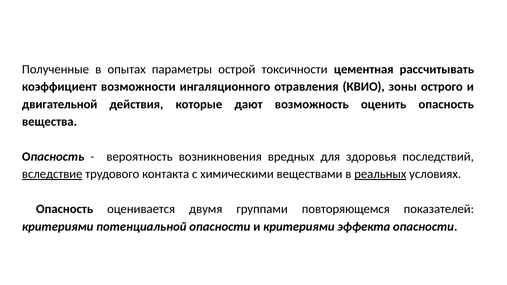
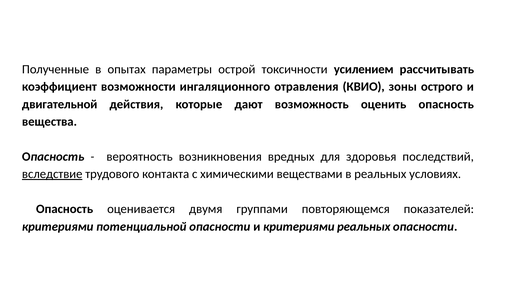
цементная: цементная -> усилением (364, 69)
реальных underline: present -> none (380, 174)
критериями эффекта: эффекта -> реальных (364, 227)
